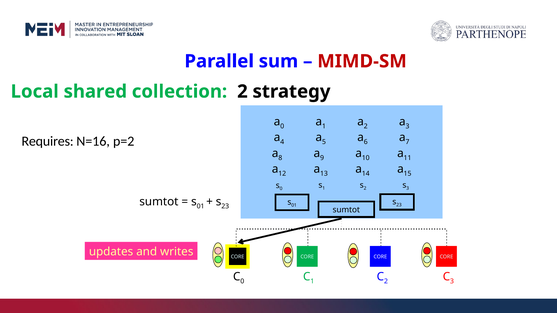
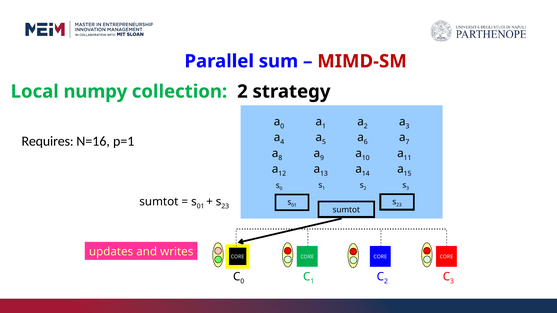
shared: shared -> numpy (95, 92)
p=2: p=2 -> p=1 (124, 141)
